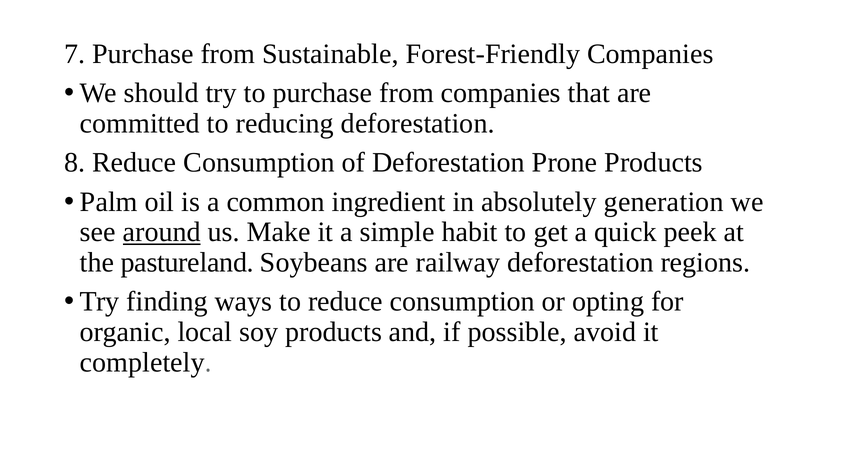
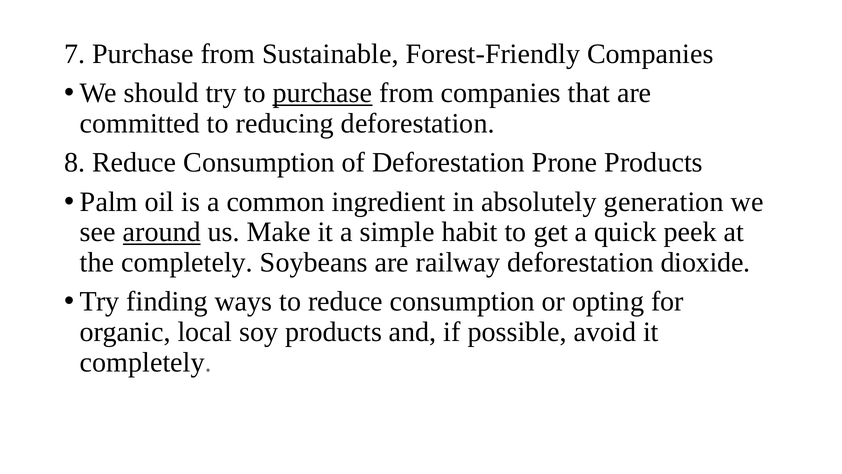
purchase underline: none -> present (322, 93)
the pastureland: pastureland -> completely (187, 262)
regions: regions -> dioxide (706, 262)
